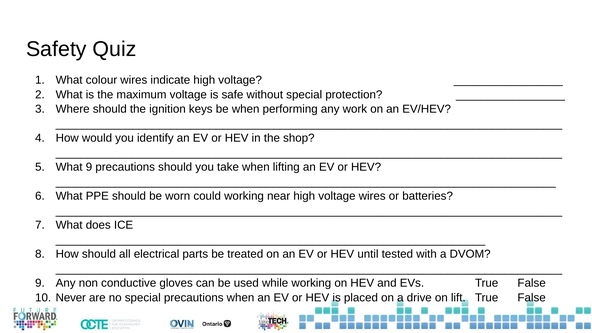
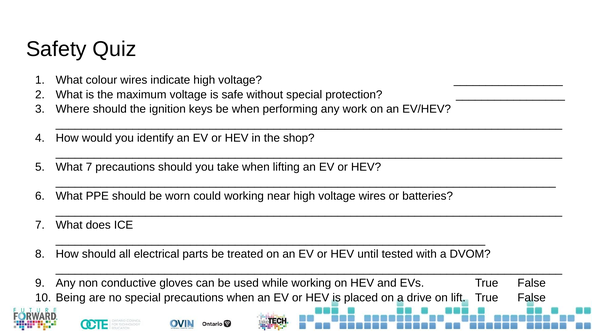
What 9: 9 -> 7 (89, 167)
Never: Never -> Being (71, 298)
